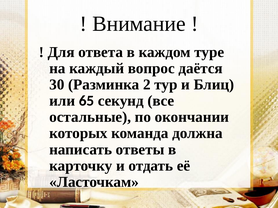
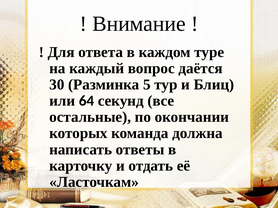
2: 2 -> 5 (147, 85)
65: 65 -> 64 (86, 101)
